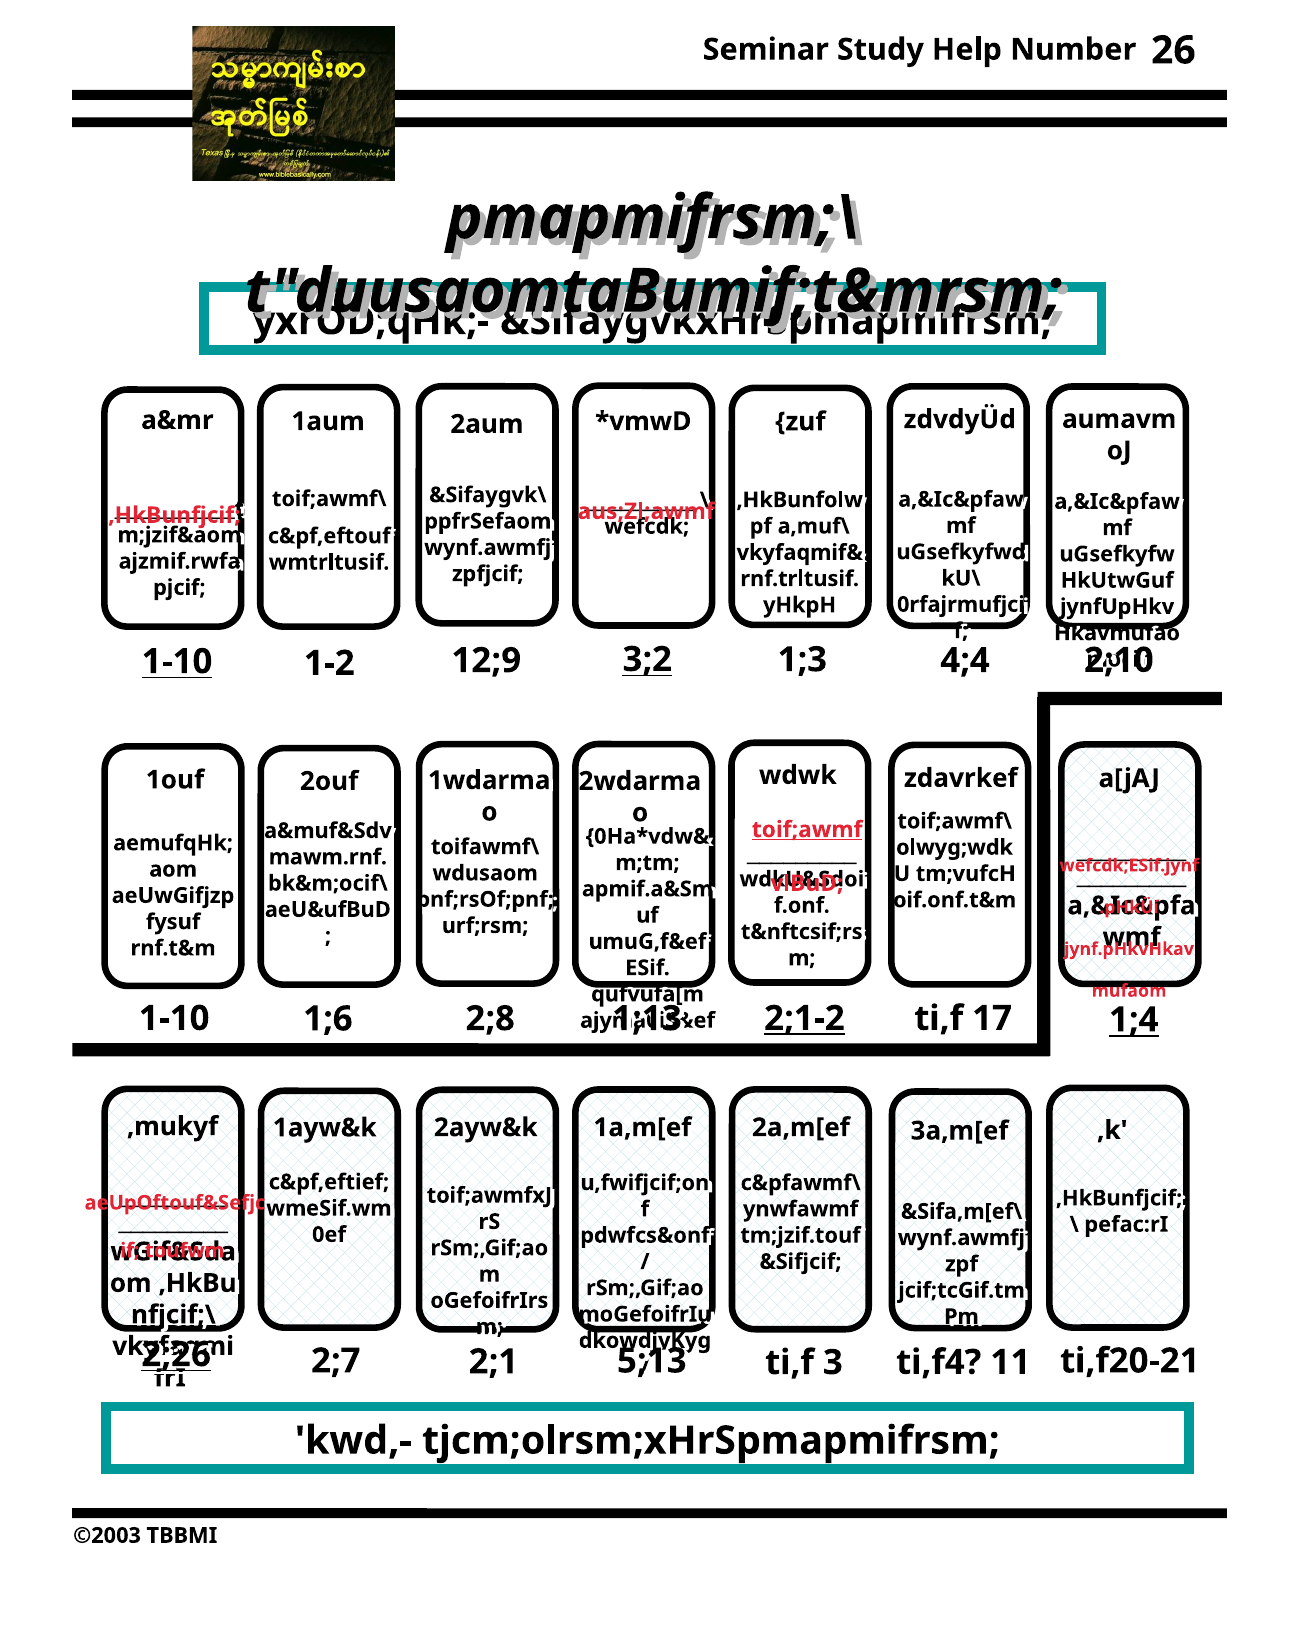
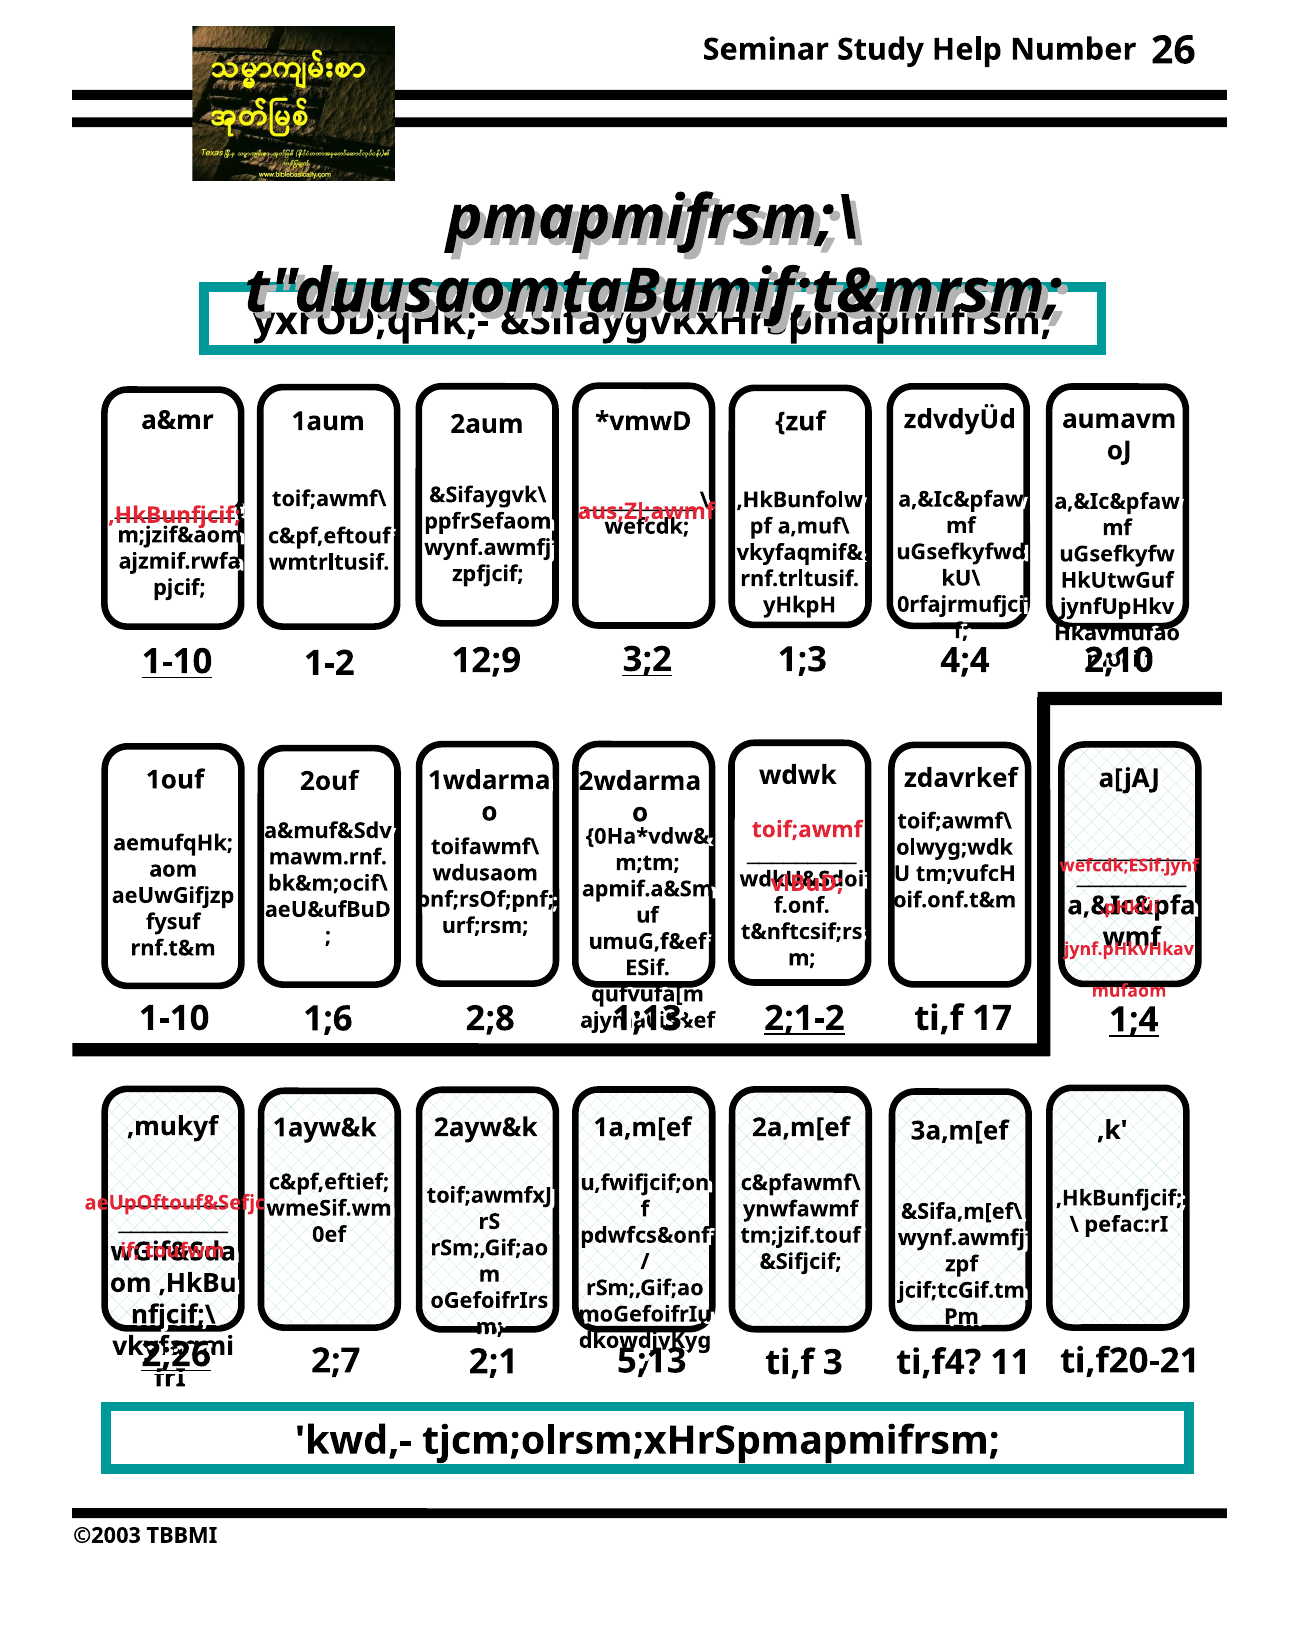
toif;awmf underline: present -> none (807, 830)
